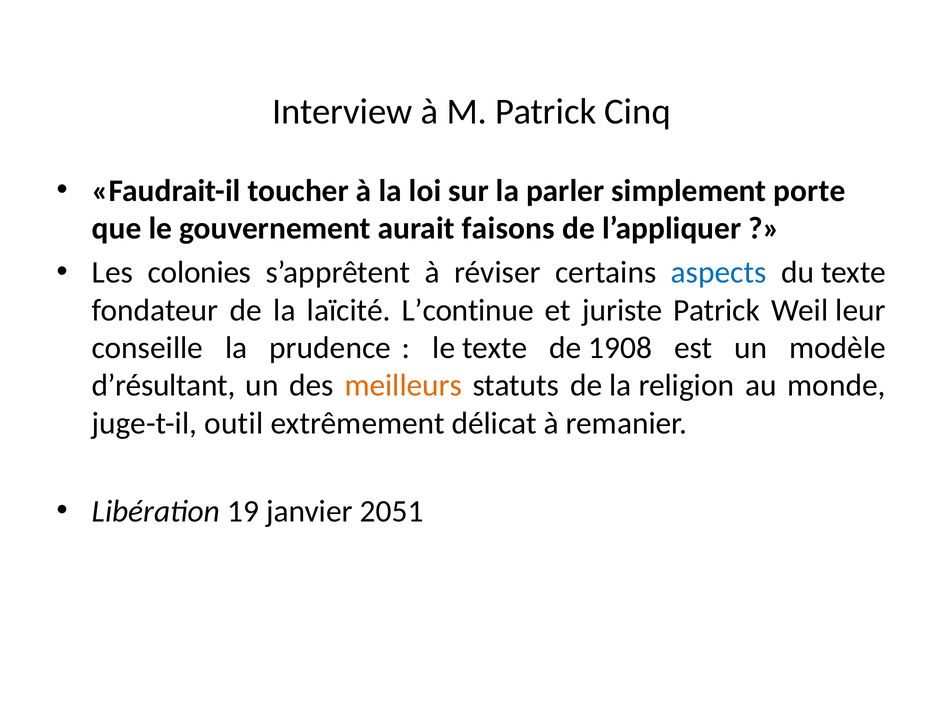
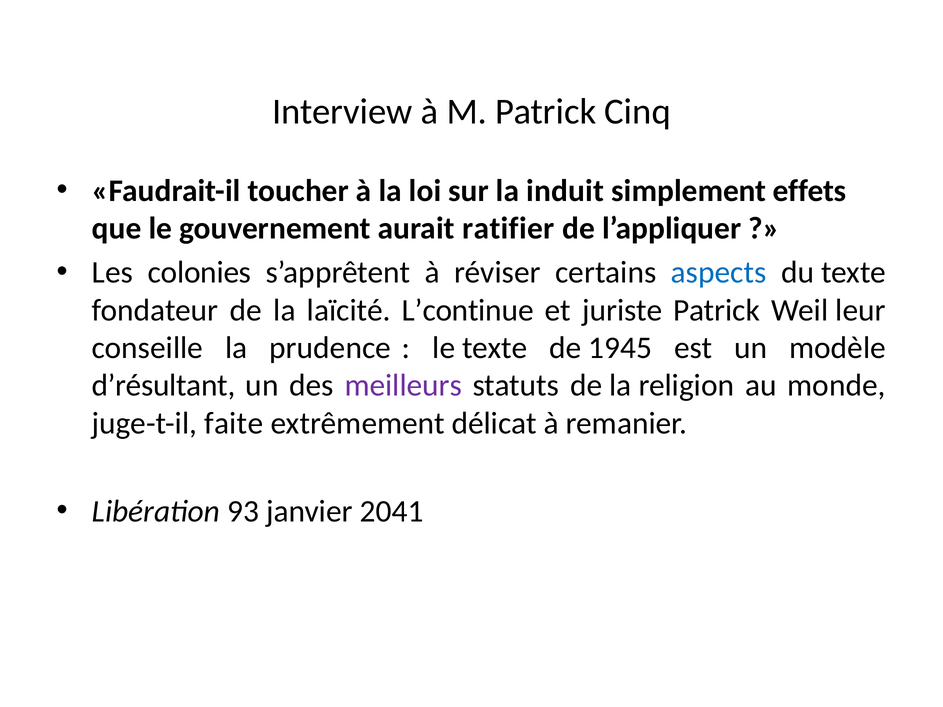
parler: parler -> induit (565, 191)
porte: porte -> effets (810, 191)
faisons: faisons -> ratifier (508, 229)
1908: 1908 -> 1945 (620, 348)
meilleurs colour: orange -> purple (403, 386)
outil: outil -> faite (234, 423)
19: 19 -> 93 (243, 511)
2051: 2051 -> 2041 (392, 511)
